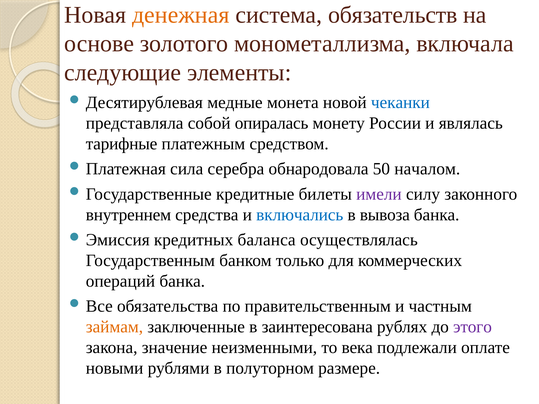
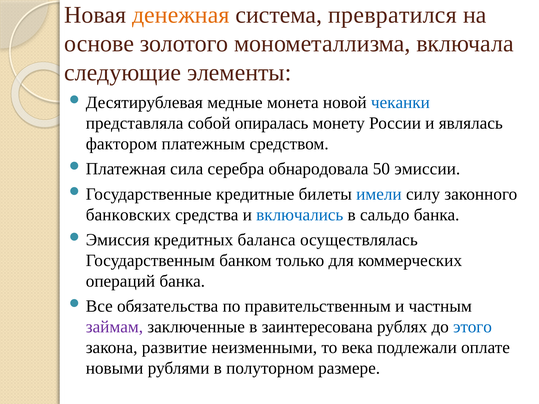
обязательств: обязательств -> превратился (393, 15)
тарифные: тарифные -> фактором (122, 144)
началом: началом -> эмиссии (427, 169)
имели colour: purple -> blue (379, 194)
внутреннем: внутреннем -> банковских (128, 215)
вывоза: вывоза -> сальдо (385, 215)
займам colour: orange -> purple (114, 327)
этого colour: purple -> blue (473, 327)
значение: значение -> развитие (174, 348)
